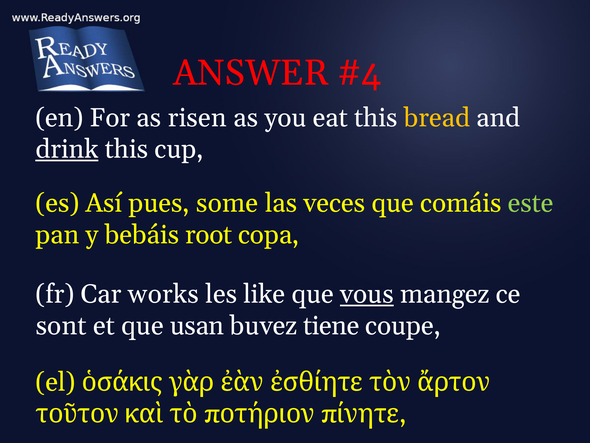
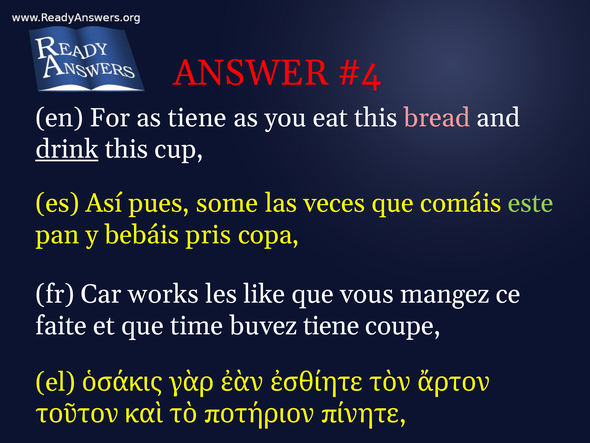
as risen: risen -> tiene (197, 118)
bread colour: yellow -> pink (437, 118)
root: root -> pris (208, 235)
vous underline: present -> none (367, 294)
sont: sont -> faite (61, 325)
usan: usan -> time (197, 325)
